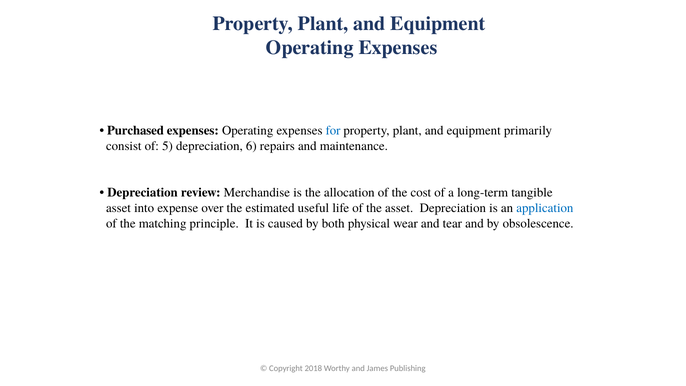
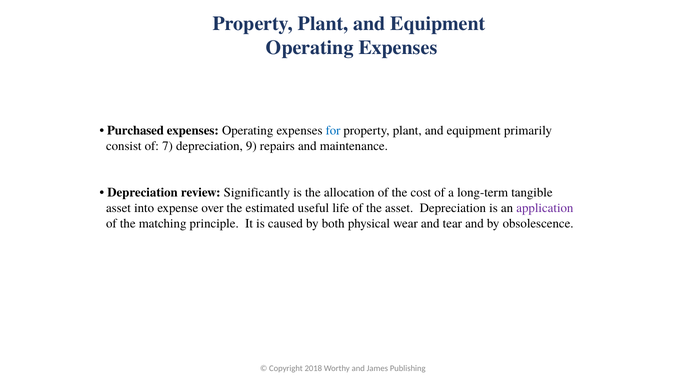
5: 5 -> 7 (168, 146)
6: 6 -> 9 (251, 146)
Merchandise: Merchandise -> Significantly (257, 192)
application colour: blue -> purple (545, 208)
